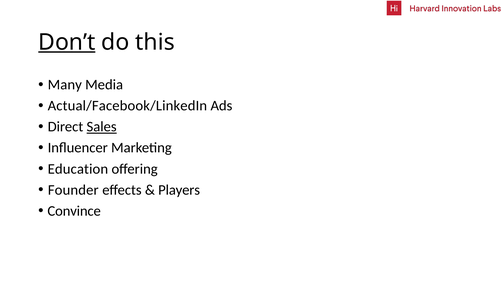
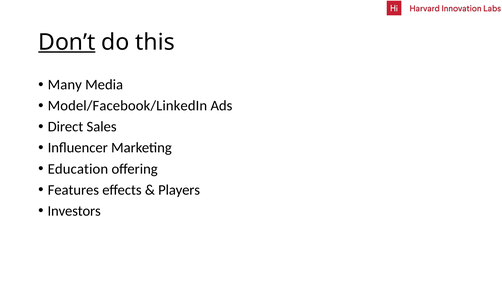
Actual/Facebook/LinkedIn: Actual/Facebook/LinkedIn -> Model/Facebook/LinkedIn (127, 106)
Sales underline: present -> none (102, 127)
Founder: Founder -> Features (73, 190)
Convince: Convince -> Investors (74, 211)
